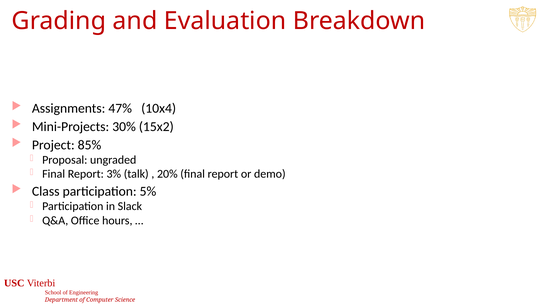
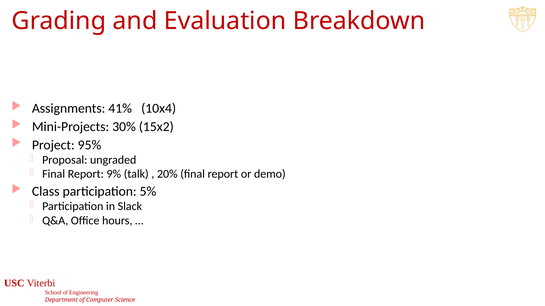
47%: 47% -> 41% (120, 108)
85%: 85% -> 95% (89, 145)
3%: 3% -> 9% (114, 174)
